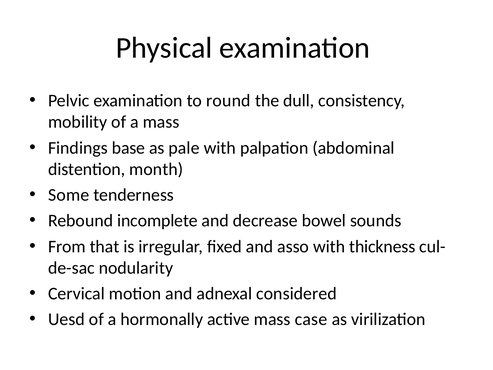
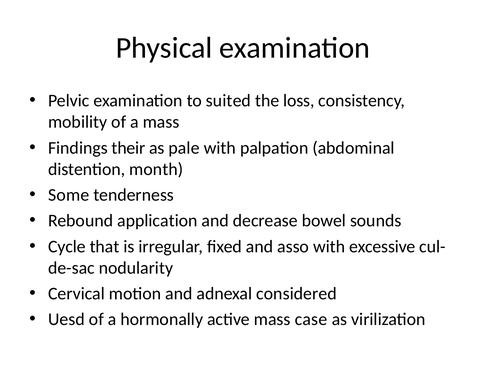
round: round -> suited (228, 101)
dull: dull -> loss (299, 101)
base: base -> their (128, 148)
incomplete: incomplete -> application (157, 221)
From: From -> Cycle (67, 246)
thickness: thickness -> excessive (382, 246)
